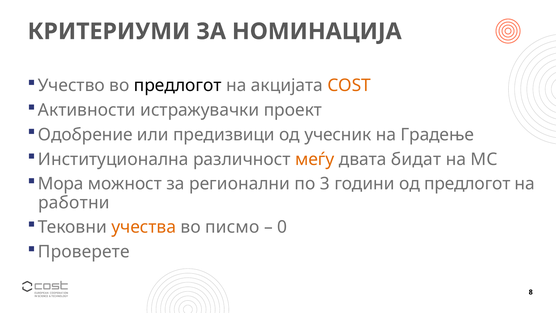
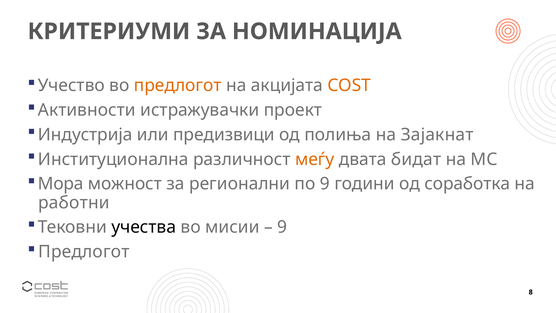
предлогот colour: black -> orange (178, 85)
Одобрение: Одобрение -> Индустрија (85, 135)
учесник: учесник -> полиња (338, 135)
Градење: Градење -> Зајакнат (437, 135)
по 3: 3 -> 9 (325, 184)
од предлогот: предлогот -> соработка (467, 184)
учества colour: orange -> black (144, 227)
писмо: писмо -> мисии (232, 227)
0: 0 -> 9 (282, 227)
Проверете: Проверете -> Предлогот (84, 252)
